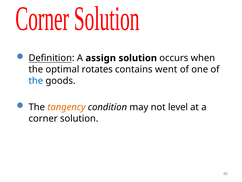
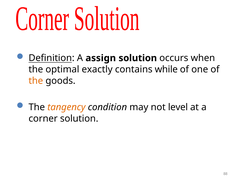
rotates: rotates -> exactly (97, 69)
went: went -> while (166, 69)
the colour: blue -> orange (36, 81)
